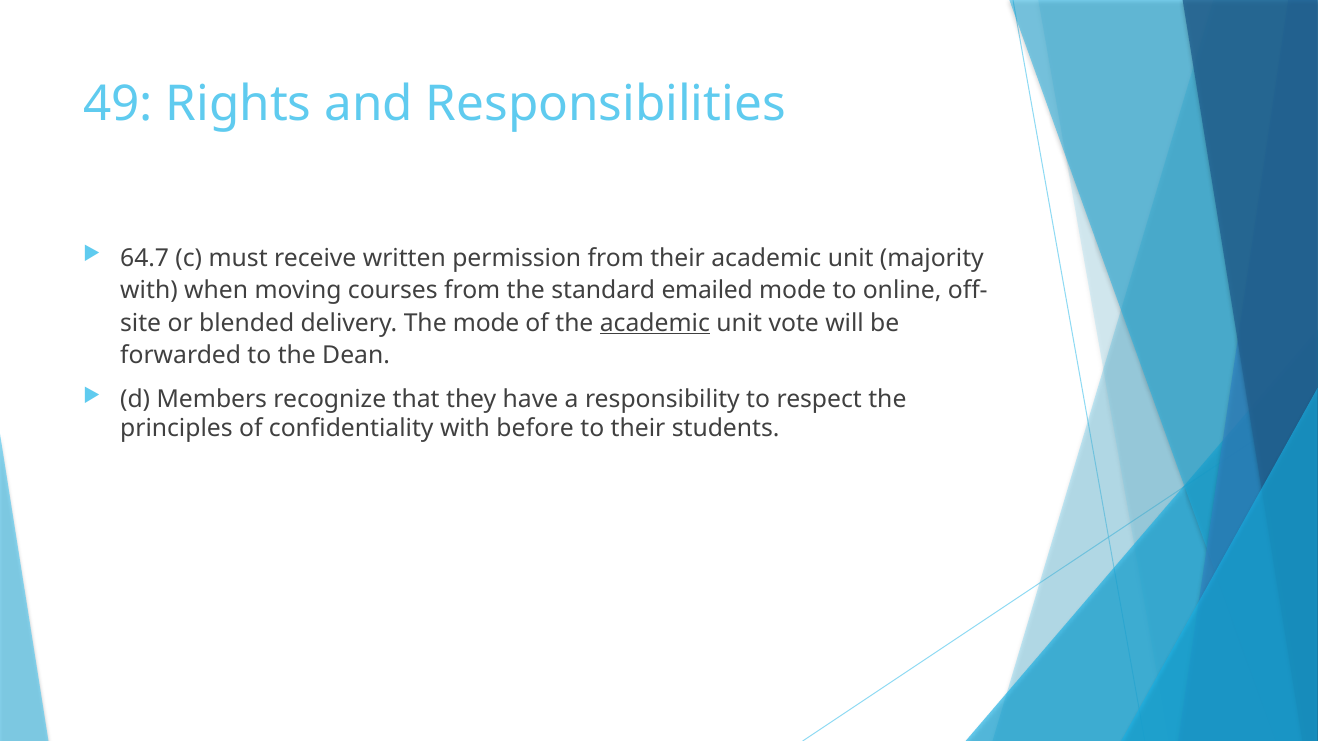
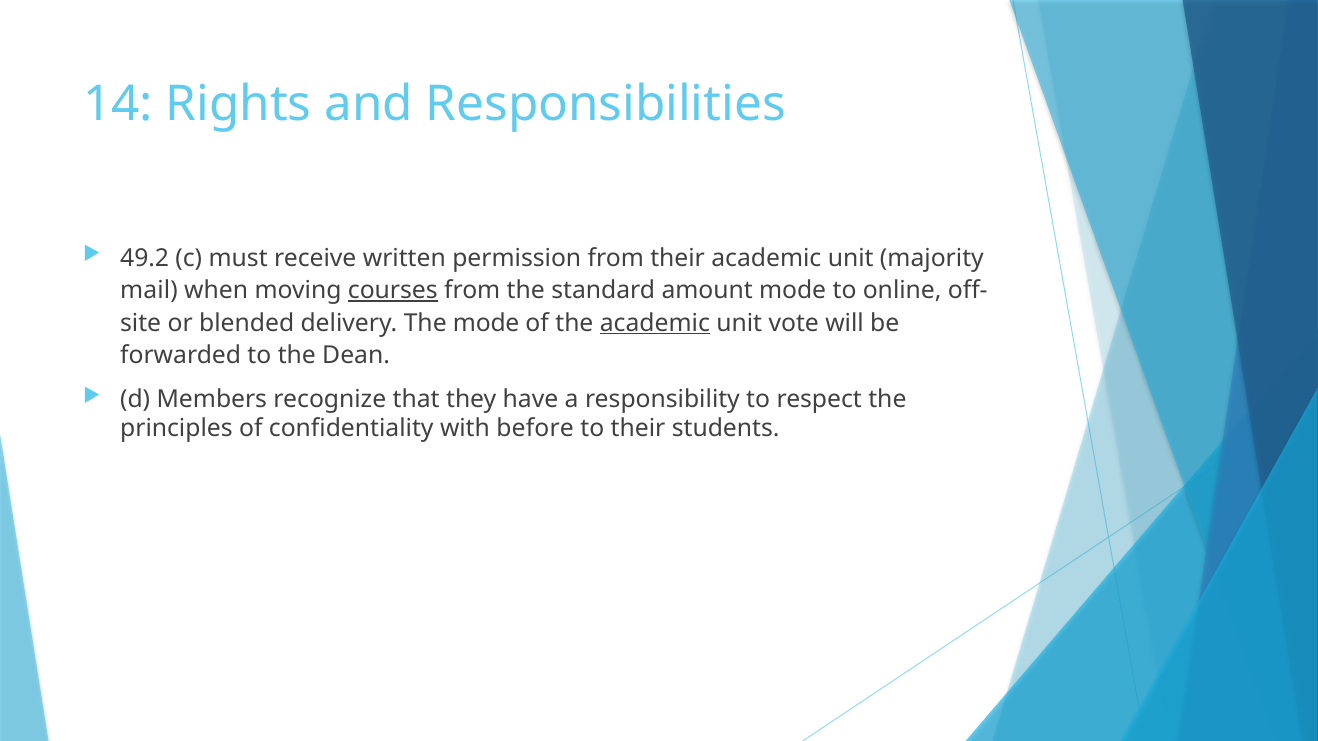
49: 49 -> 14 (118, 104)
64.7: 64.7 -> 49.2 (145, 258)
with: with -> mail (149, 291)
courses underline: none -> present (393, 291)
emailed: emailed -> amount (707, 291)
